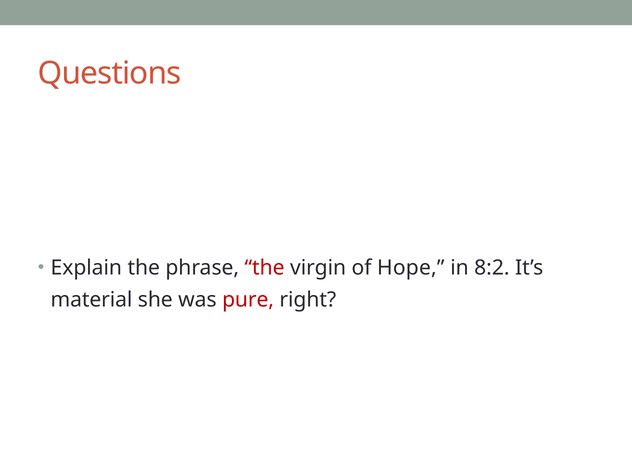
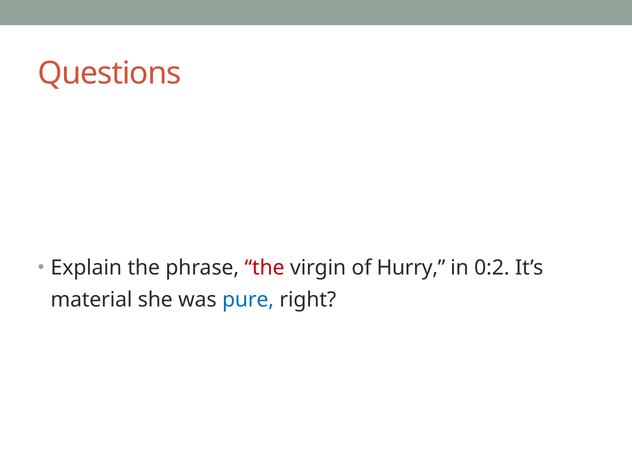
Hope: Hope -> Hurry (411, 268)
8:2: 8:2 -> 0:2 (492, 268)
pure colour: red -> blue (248, 300)
